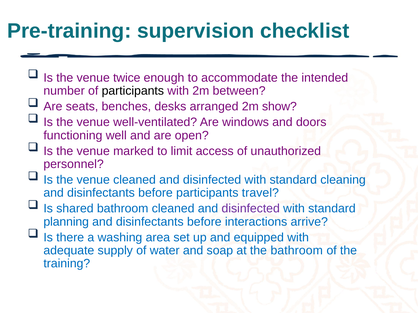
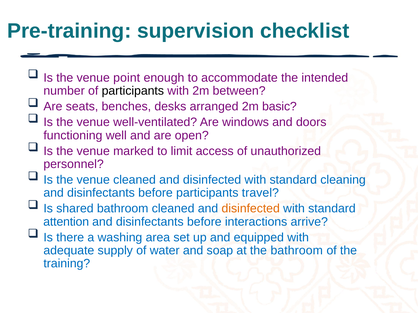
twice: twice -> point (127, 78)
show: show -> basic (279, 107)
disinfected colour: purple -> orange (251, 209)
planning: planning -> attention (66, 222)
